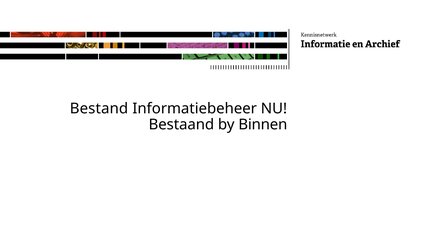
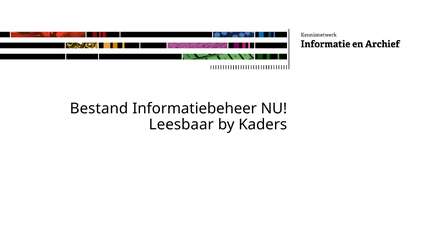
Bestaand: Bestaand -> Leesbaar (181, 125)
Binnen: Binnen -> Kaders (263, 125)
